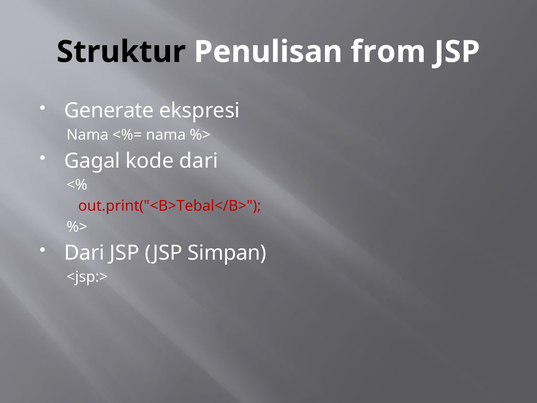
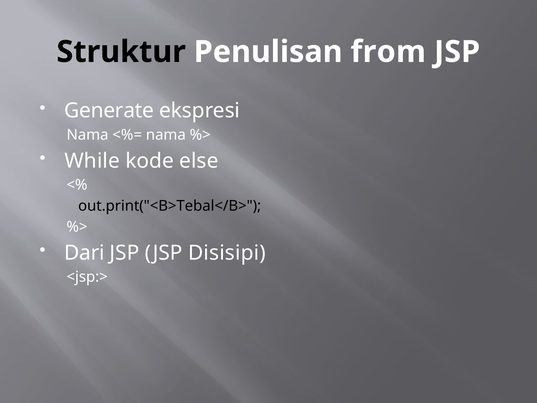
Gagal: Gagal -> While (92, 161)
kode dari: dari -> else (199, 161)
out.print("<B>Tebal</B> colour: red -> black (170, 206)
Simpan: Simpan -> Disisipi (227, 253)
